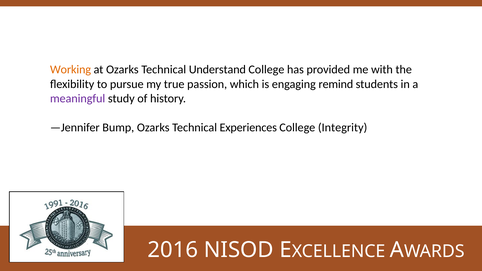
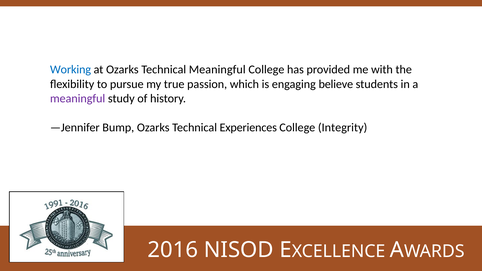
Working colour: orange -> blue (71, 70)
Technical Understand: Understand -> Meaningful (217, 70)
remind: remind -> believe (336, 84)
